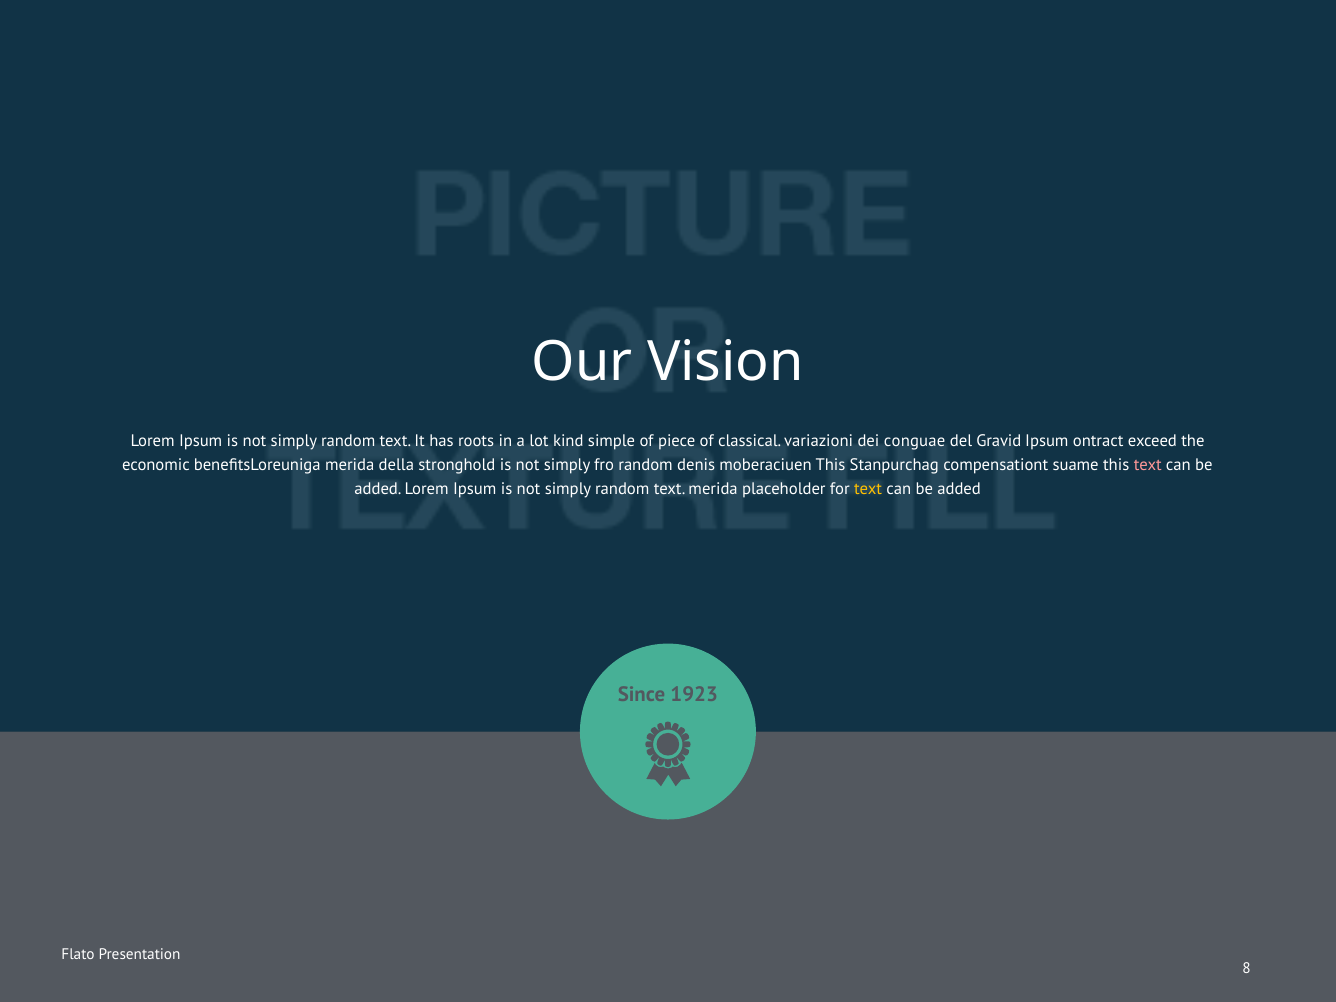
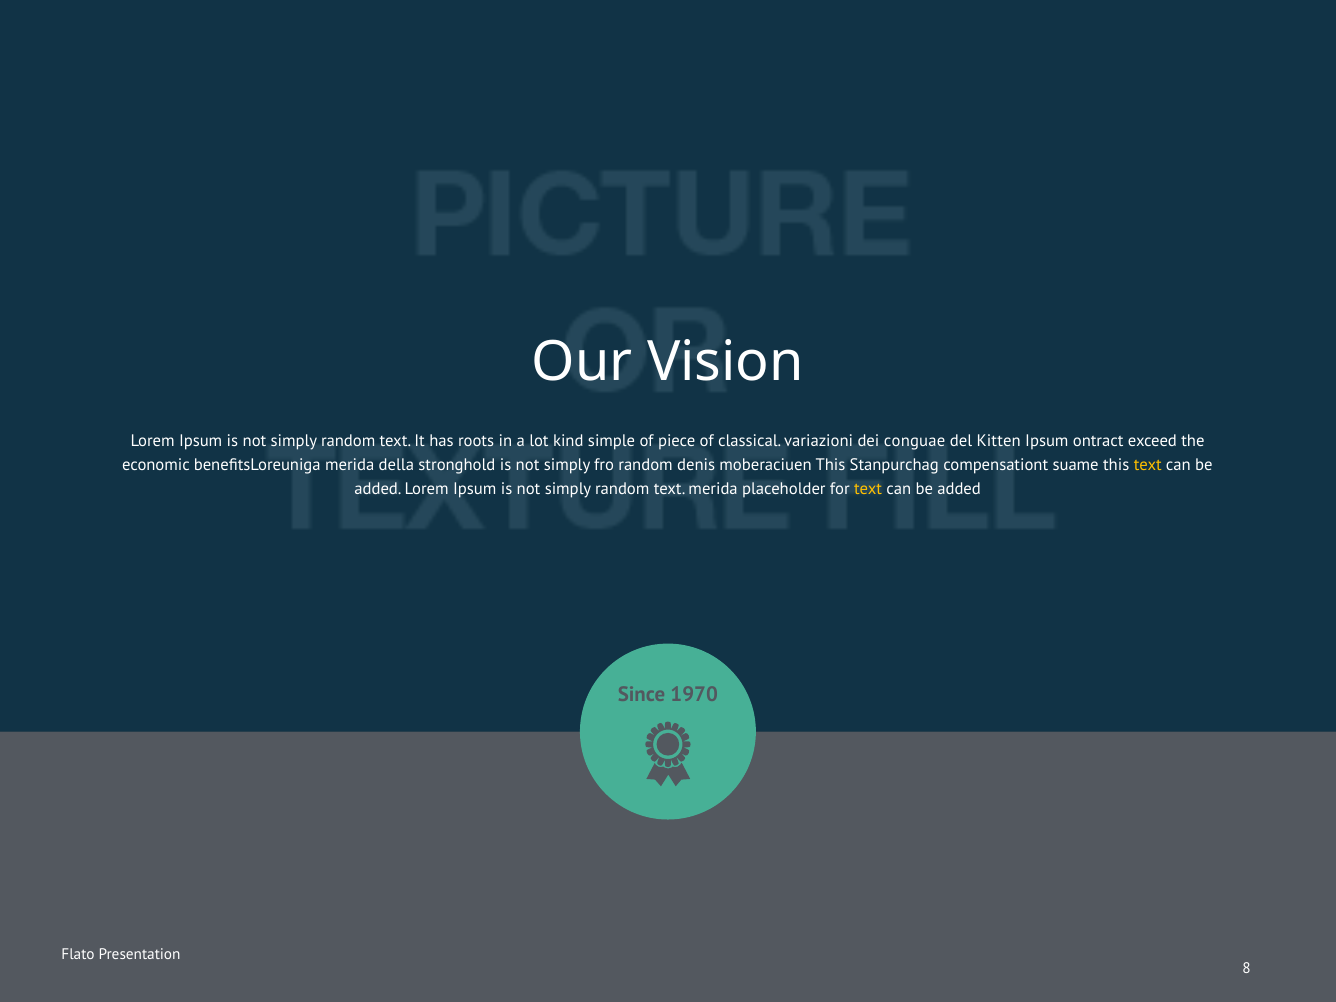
Gravid: Gravid -> Kitten (999, 441)
text colour: pink -> yellow (1148, 465)
1923: 1923 -> 1970 (694, 695)
